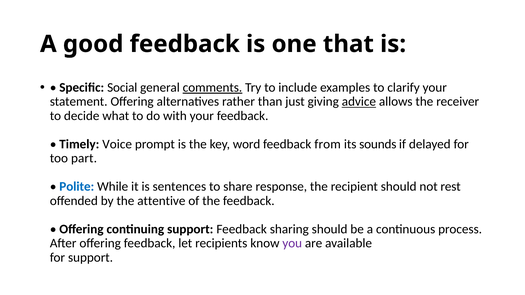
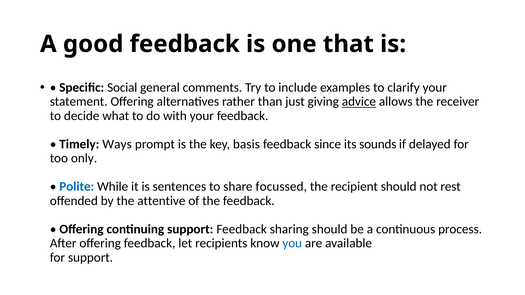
comments underline: present -> none (212, 88)
Voice: Voice -> Ways (117, 144)
word: word -> basis (246, 144)
from: from -> since (328, 144)
part: part -> only (84, 158)
response: response -> focussed (281, 187)
you colour: purple -> blue (292, 243)
